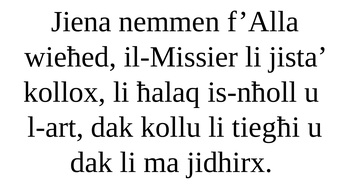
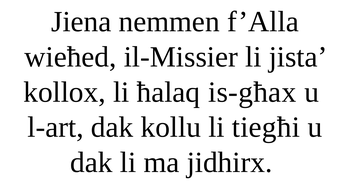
is-nħoll: is-nħoll -> is-għax (252, 92)
